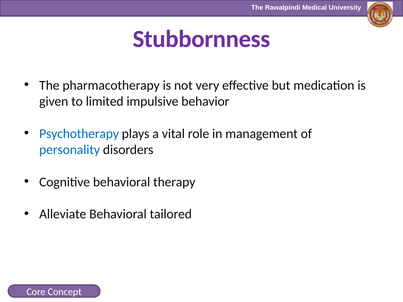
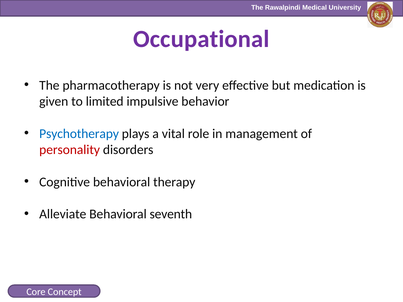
Stubbornness: Stubbornness -> Occupational (201, 39)
personality colour: blue -> red (70, 150)
tailored: tailored -> seventh (171, 214)
